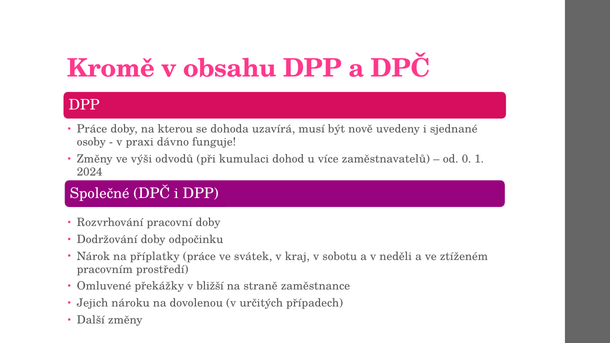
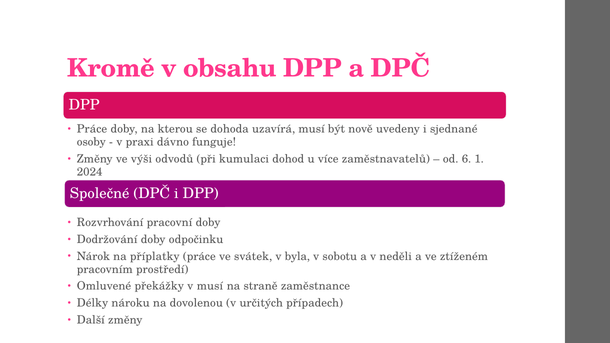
0: 0 -> 6 (467, 159)
kraj: kraj -> byla (297, 256)
v bližší: bližší -> musí (210, 286)
Jejich: Jejich -> Délky (93, 303)
